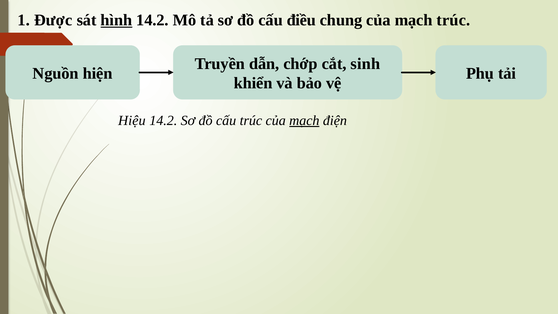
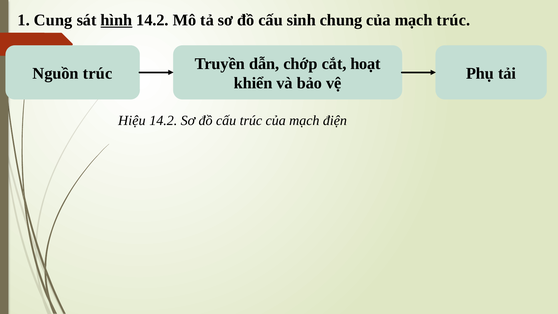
Được: Được -> Cung (53, 20)
điều: điều -> sinh (301, 20)
sinh: sinh -> hoạt (366, 64)
Nguồn hiện: hiện -> trúc (98, 73)
mạch underline: present -> none (304, 120)
